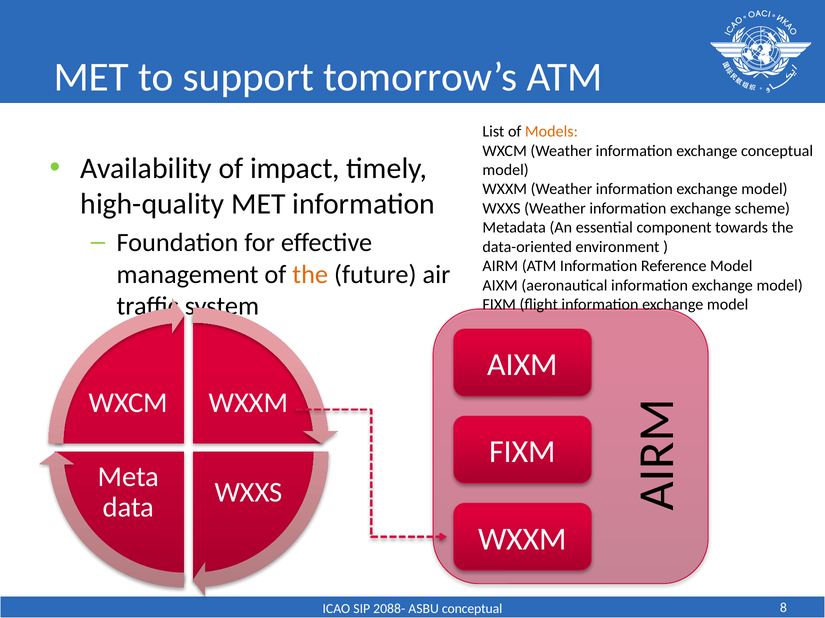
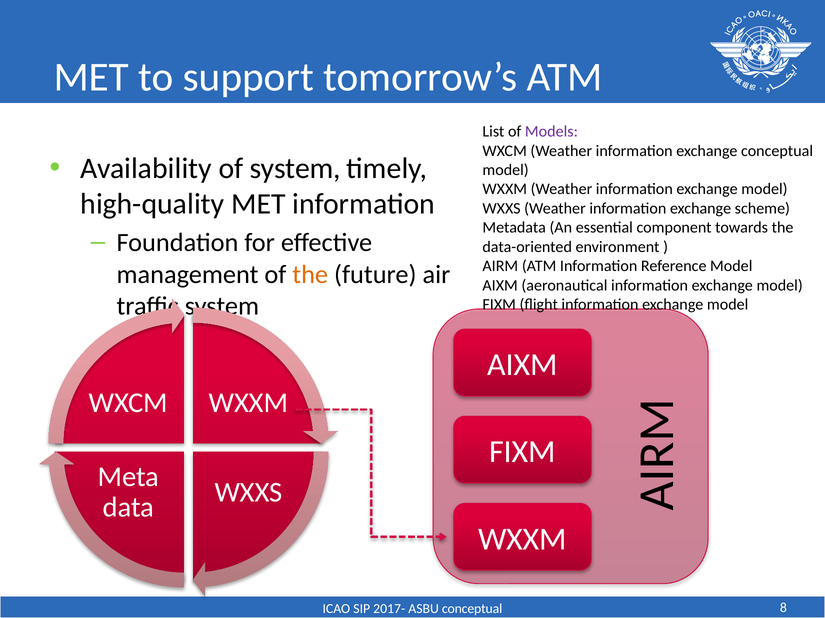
Models colour: orange -> purple (551, 132)
of impact: impact -> system (295, 168)
2088-: 2088- -> 2017- (389, 609)
